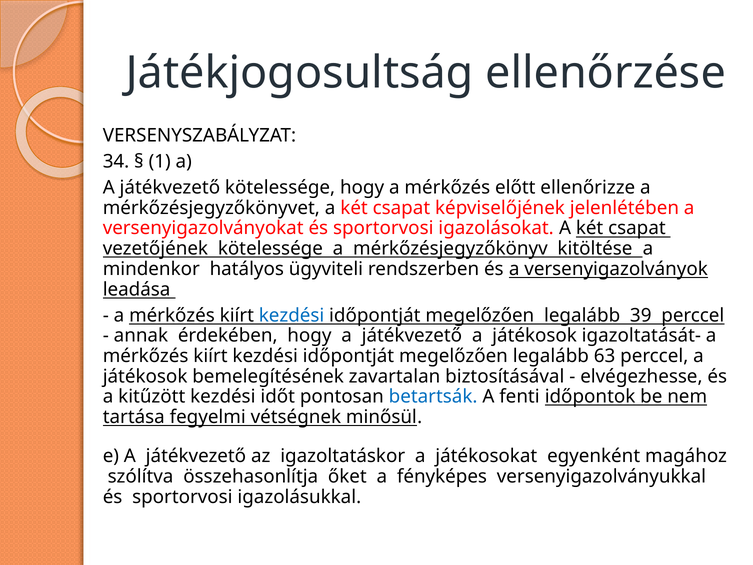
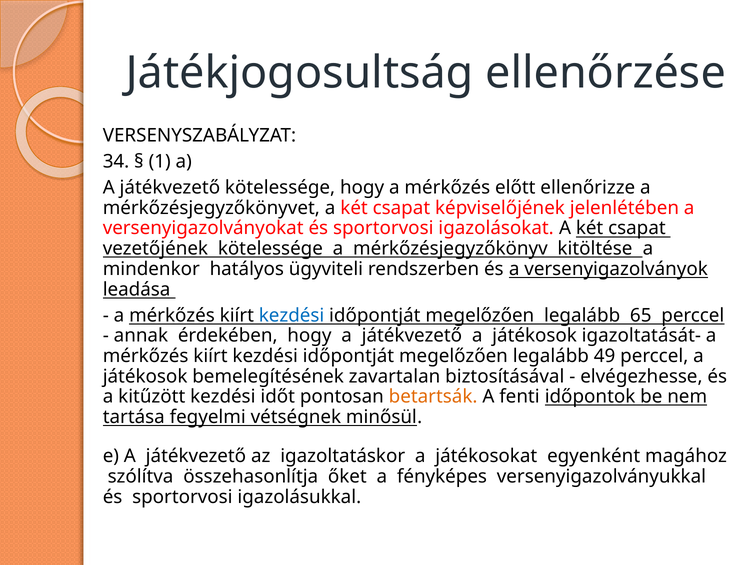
39: 39 -> 65 (641, 315)
63: 63 -> 49 (605, 356)
betartsák colour: blue -> orange (433, 396)
